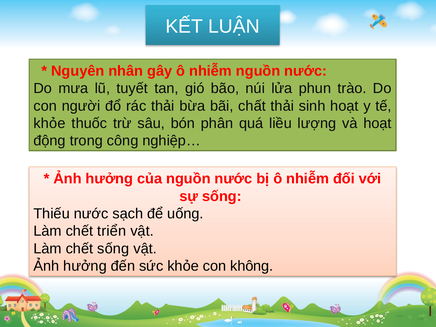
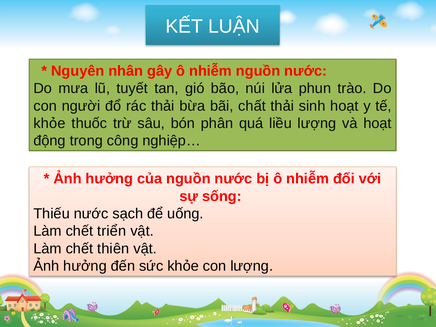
chết sống: sống -> thiên (113, 249)
con không: không -> lượng (252, 266)
